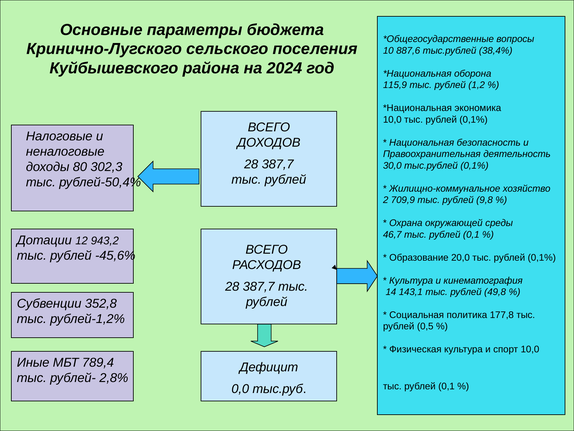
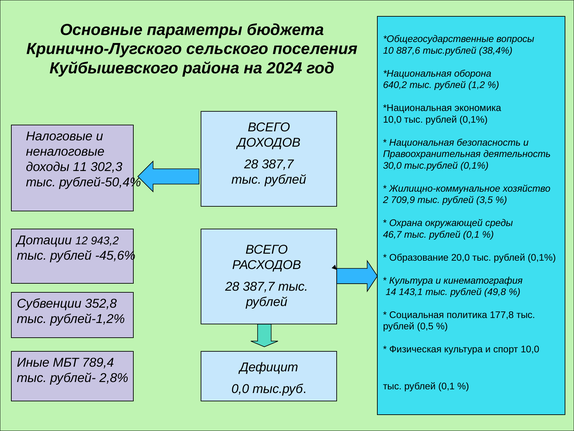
115,9: 115,9 -> 640,2 (395, 85)
80: 80 -> 11 (80, 167)
9,8: 9,8 -> 3,5 (485, 200)
